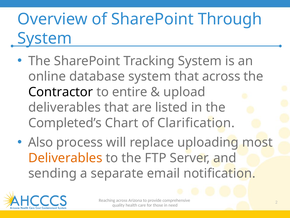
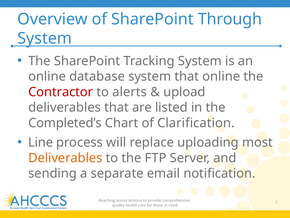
that across: across -> online (221, 76)
Contractor colour: black -> red (61, 92)
entire: entire -> alerts (130, 92)
Also: Also -> Line (41, 142)
